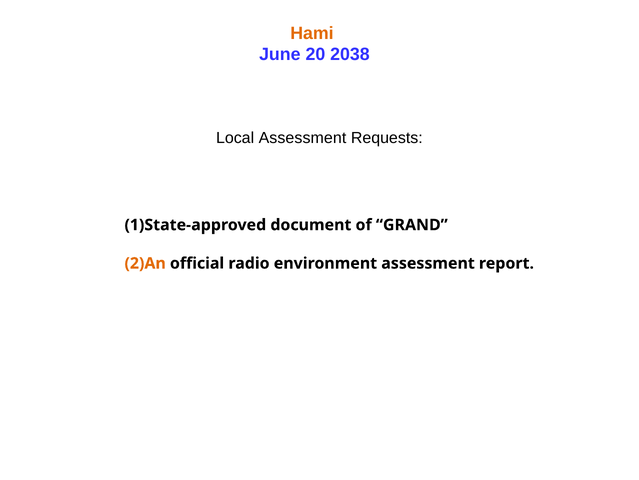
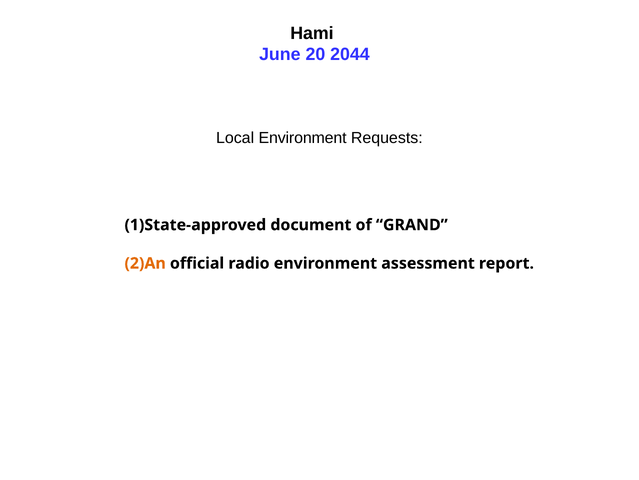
Hami colour: orange -> black (312, 33)
2038: 2038 -> 2044 (350, 55)
Local Assessment: Assessment -> Environment (303, 138)
